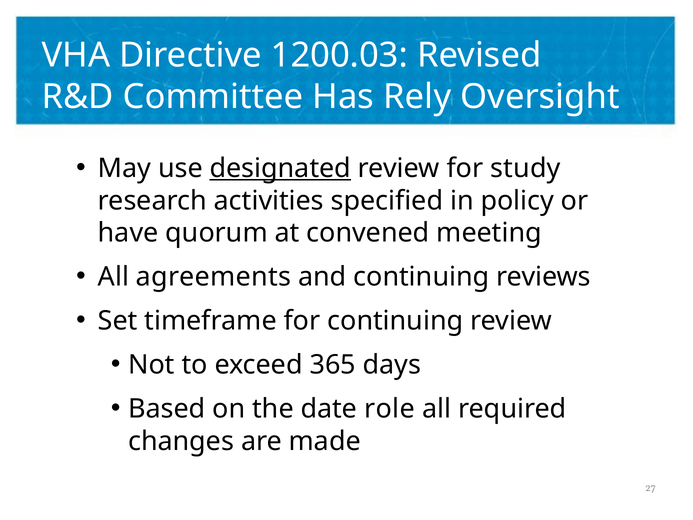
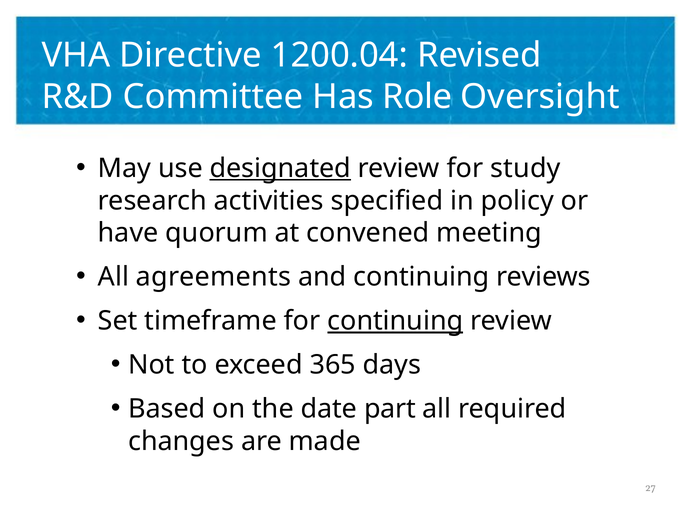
1200.03: 1200.03 -> 1200.04 (339, 55)
Rely: Rely -> Role (417, 97)
continuing underline: none -> present (395, 321)
role: role -> part (390, 409)
